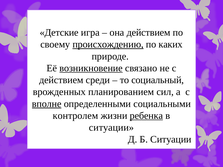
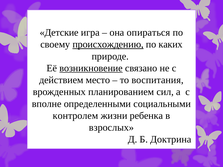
она действием: действием -> опираться (148, 33)
среди: среди -> место (98, 80)
социальный: социальный -> воспитания (158, 80)
вполне underline: present -> none (47, 104)
ребенка underline: present -> none (146, 116)
ситуации: ситуации -> взрослых (111, 128)
Б Ситуации: Ситуации -> Доктрина (171, 140)
